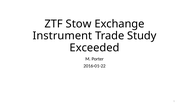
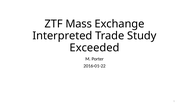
Stow: Stow -> Mass (79, 24)
Instrument: Instrument -> Interpreted (62, 36)
